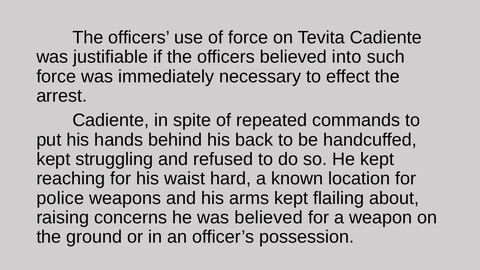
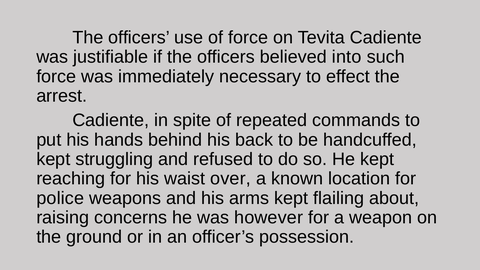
hard: hard -> over (231, 179)
was believed: believed -> however (269, 218)
